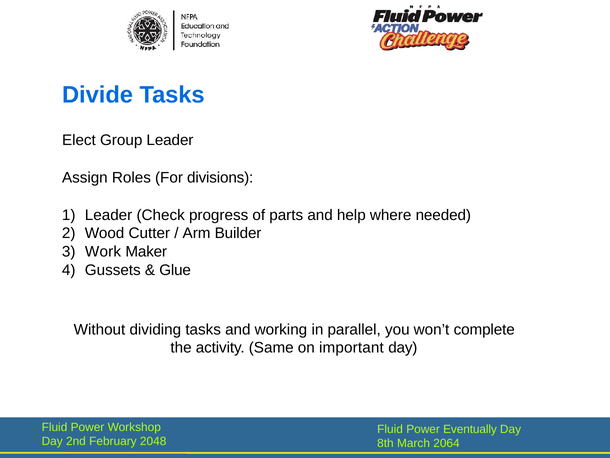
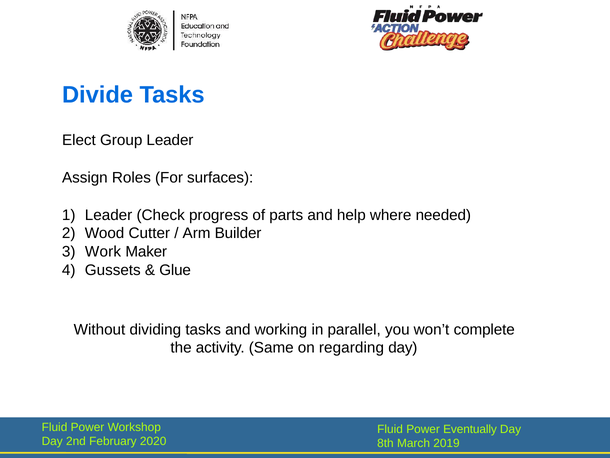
divisions: divisions -> surfaces (220, 177)
important: important -> regarding (351, 348)
2048: 2048 -> 2020 (153, 441)
2064: 2064 -> 2019 (446, 443)
